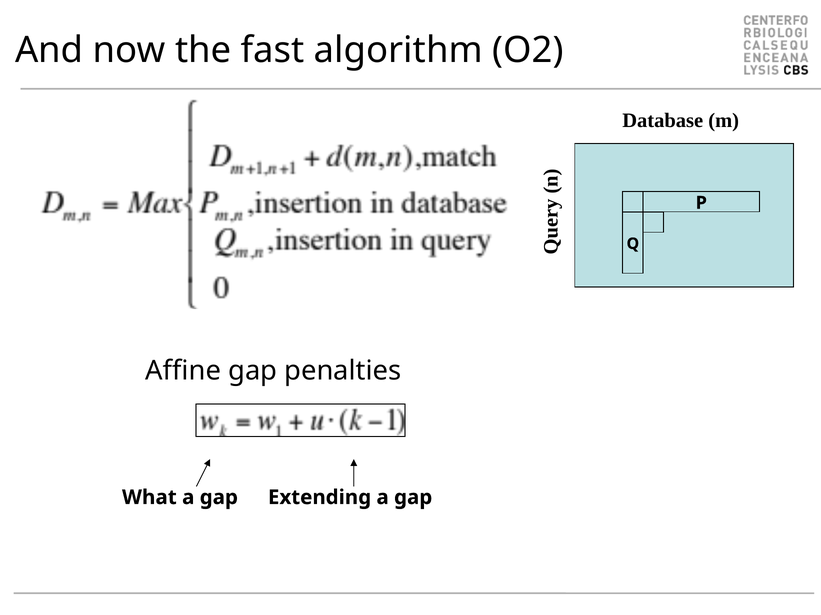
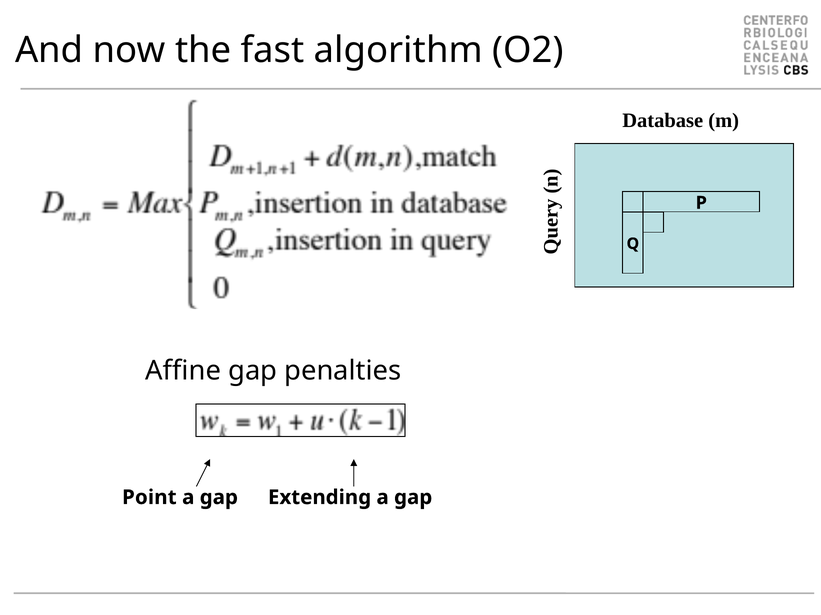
What: What -> Point (149, 498)
